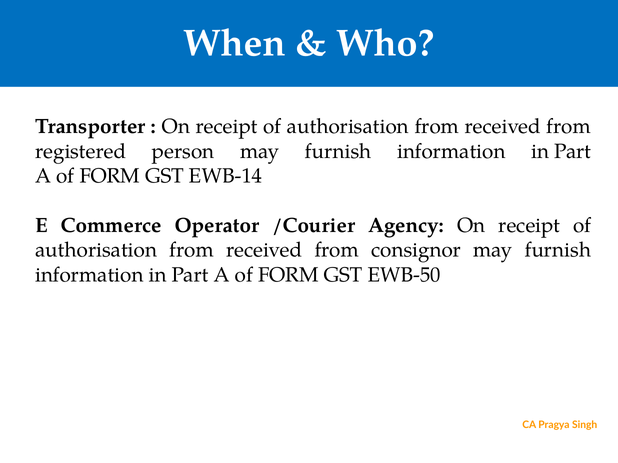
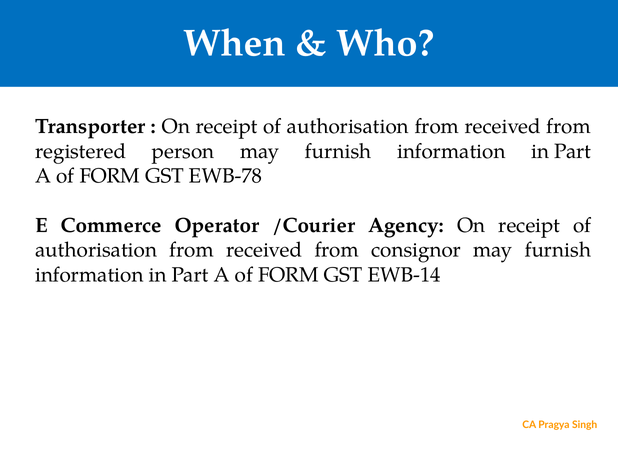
EWB-14: EWB-14 -> EWB-78 (226, 176)
EWB-50: EWB-50 -> EWB-14 (404, 275)
